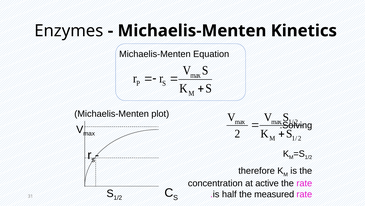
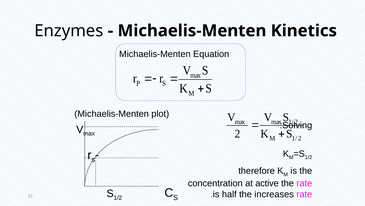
measured: measured -> increases (274, 194)
